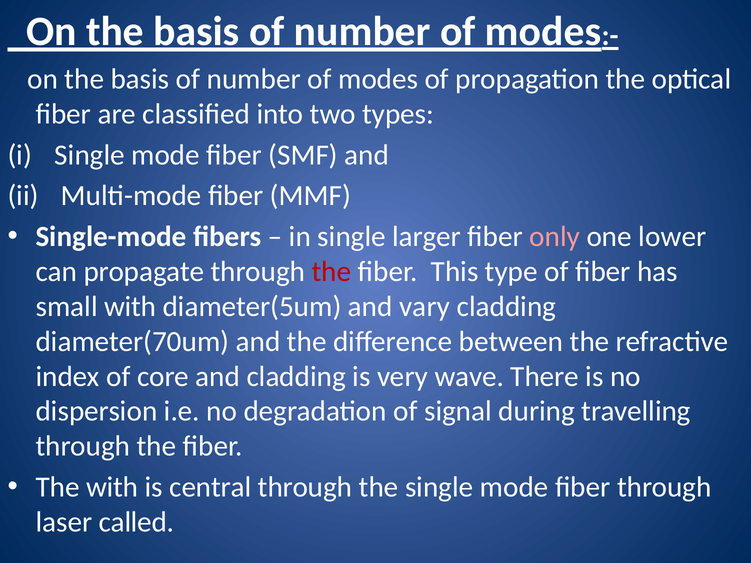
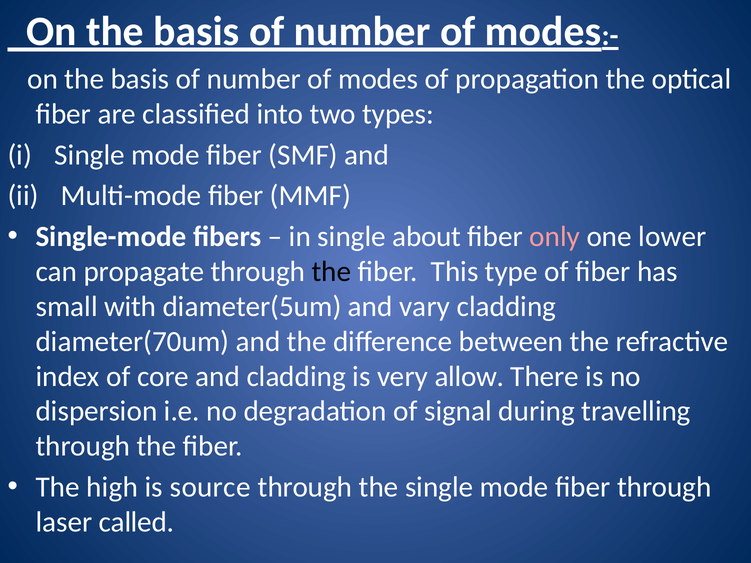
larger: larger -> about (427, 237)
the colour: red -> black (331, 272)
wave: wave -> allow (469, 377)
The with: with -> high (112, 487)
central: central -> source (210, 487)
